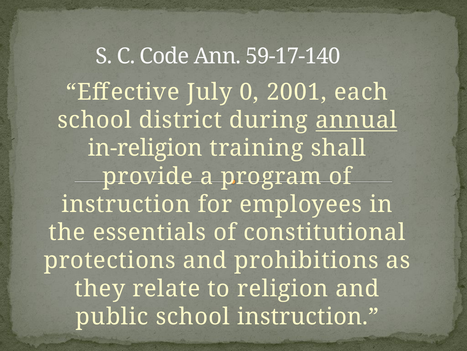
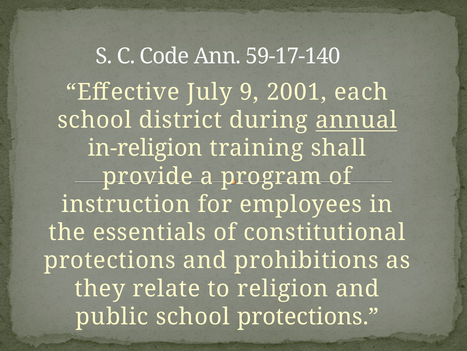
0: 0 -> 9 (249, 92)
school instruction: instruction -> protections (308, 316)
